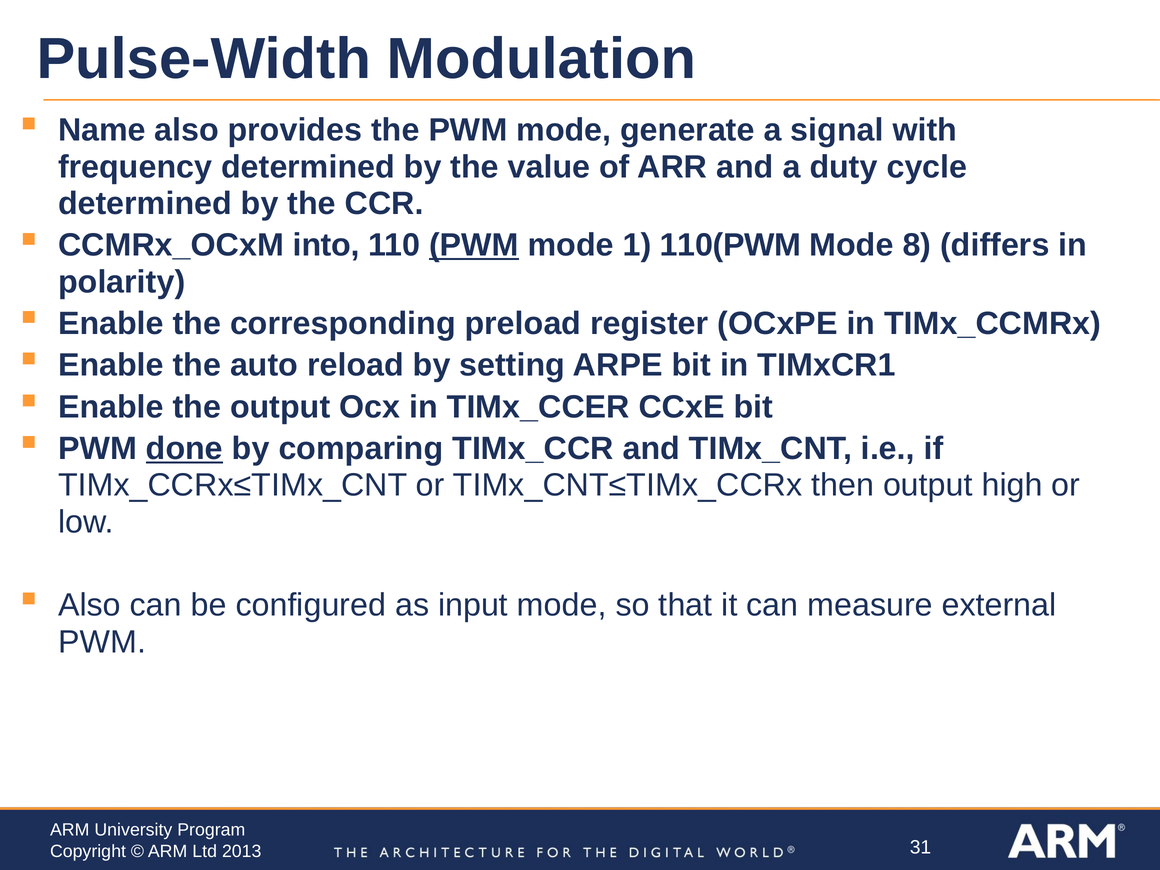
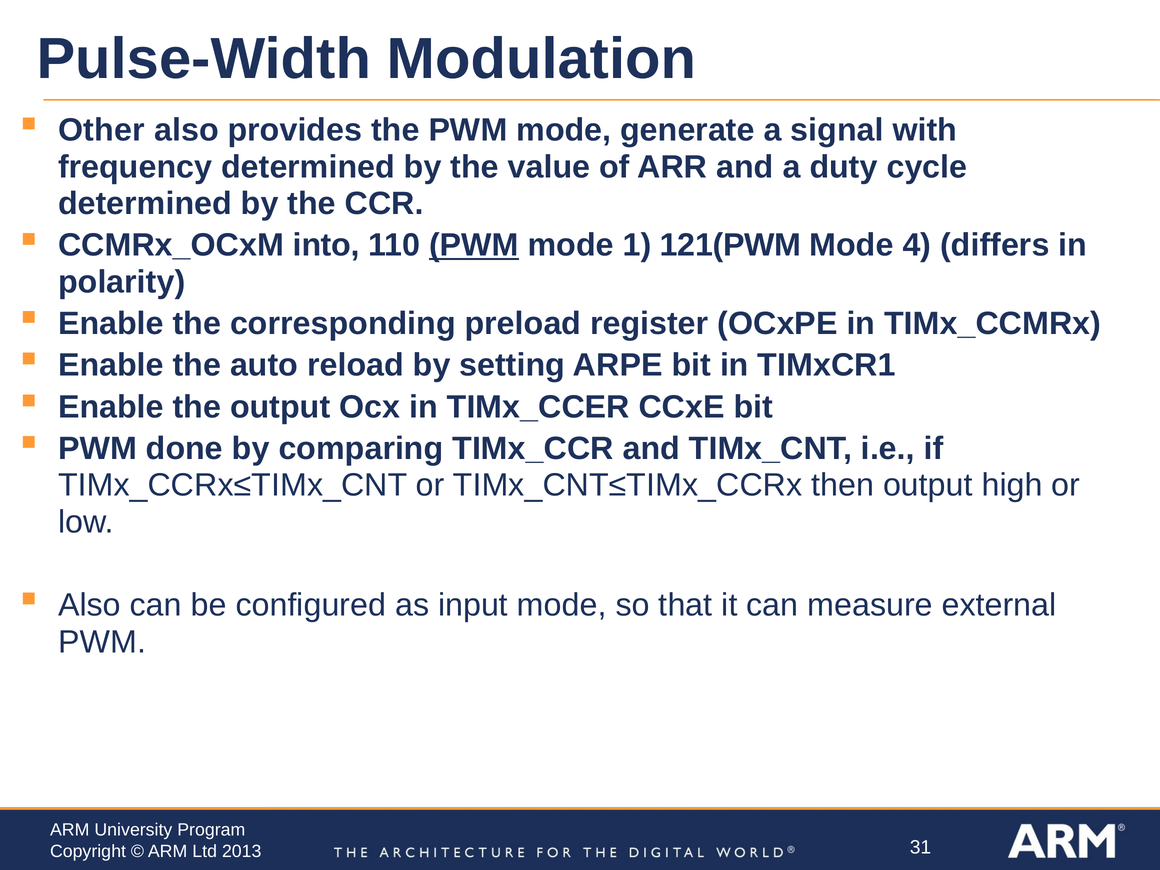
Name: Name -> Other (102, 130)
110(PWM: 110(PWM -> 121(PWM (731, 245)
8: 8 -> 4 (917, 245)
done underline: present -> none (184, 448)
